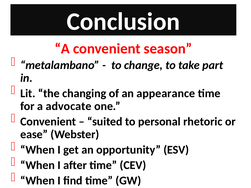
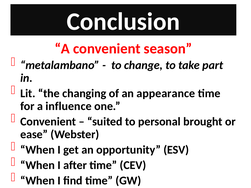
advocate: advocate -> influence (69, 106)
rhetoric: rhetoric -> brought (203, 122)
